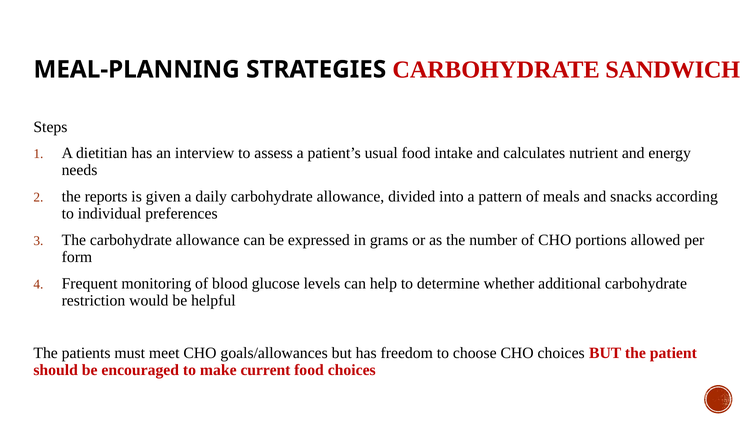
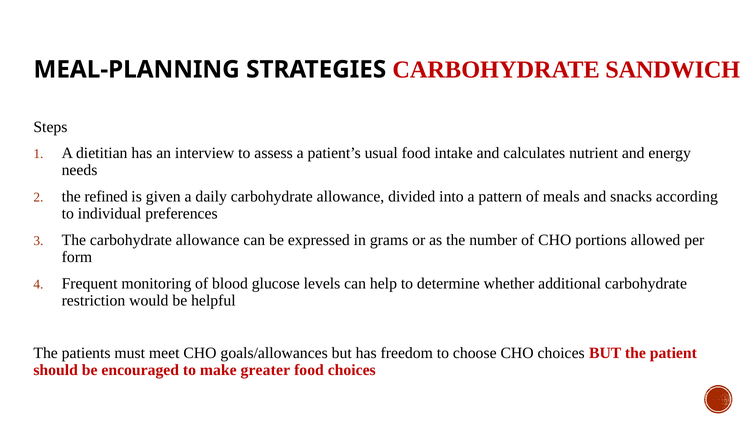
reports: reports -> refined (106, 196)
current: current -> greater (265, 370)
